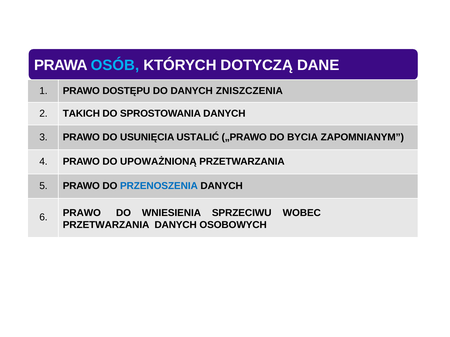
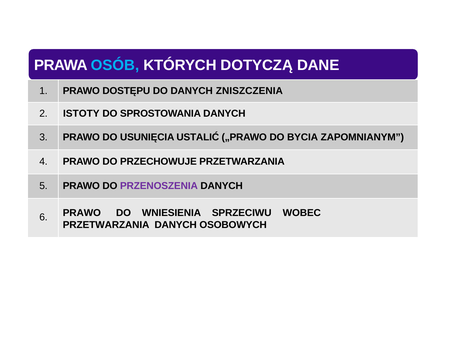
TAKICH: TAKICH -> ISTOTY (81, 114)
UPOWAŻNIONĄ: UPOWAŻNIONĄ -> PRZECHOWUJE (158, 162)
PRZENOSZENIA colour: blue -> purple (159, 186)
